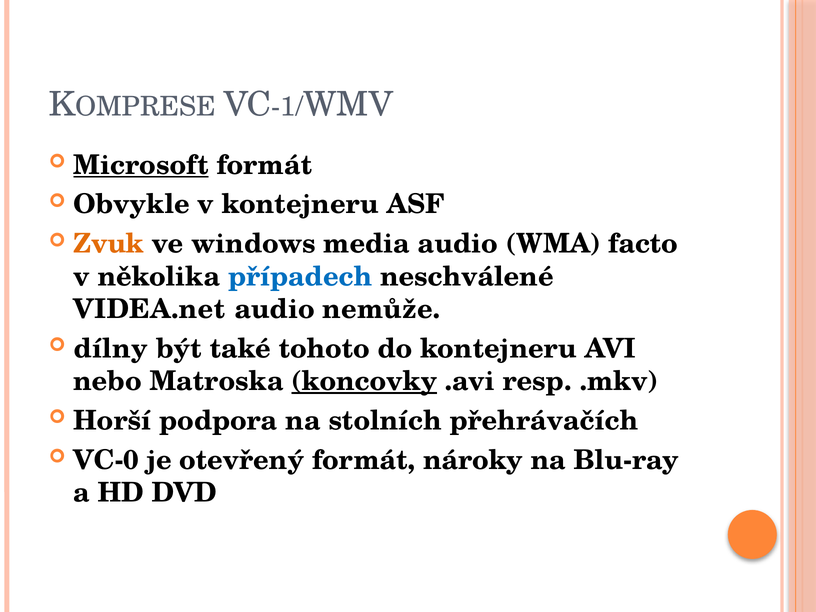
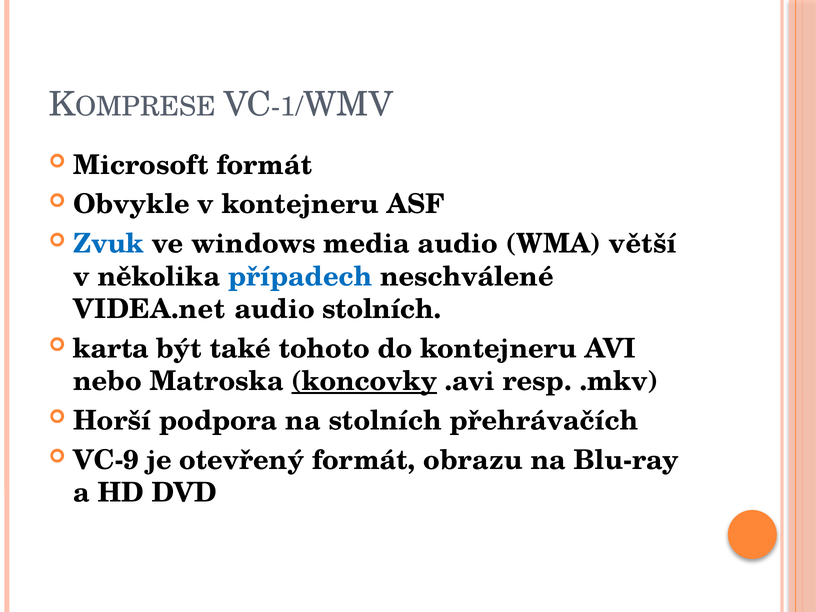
Microsoft underline: present -> none (141, 165)
Zvuk colour: orange -> blue (109, 244)
facto: facto -> větší (643, 244)
audio nemůže: nemůže -> stolních (382, 309)
dílny: dílny -> karta (111, 349)
VC-0: VC-0 -> VC-9 (106, 460)
nároky: nároky -> obrazu (473, 460)
